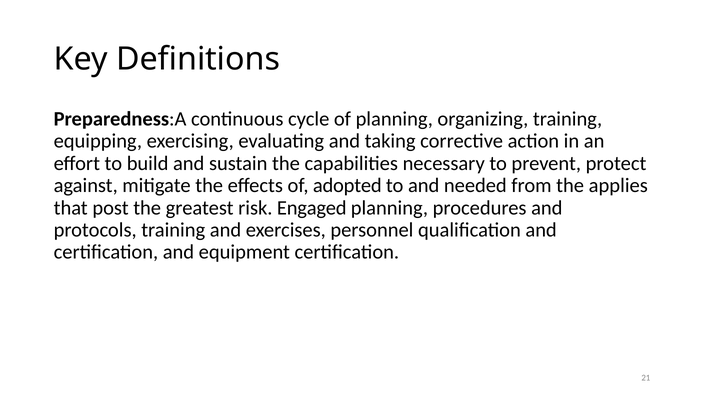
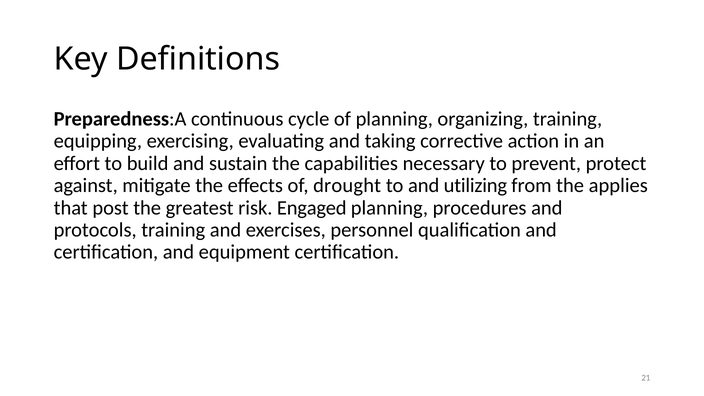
adopted: adopted -> drought (347, 186)
needed: needed -> utilizing (475, 186)
